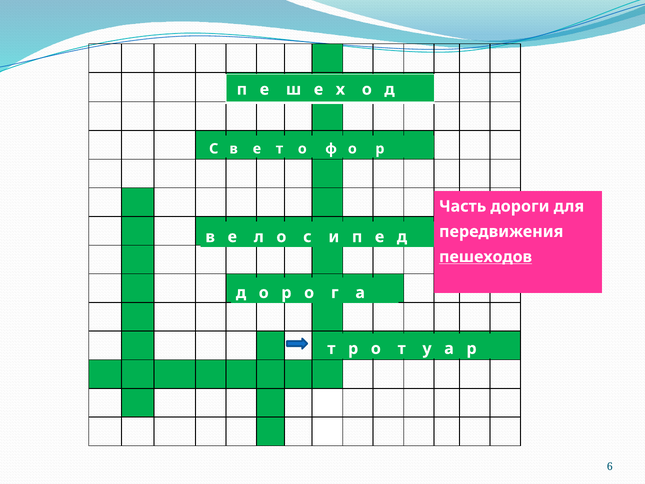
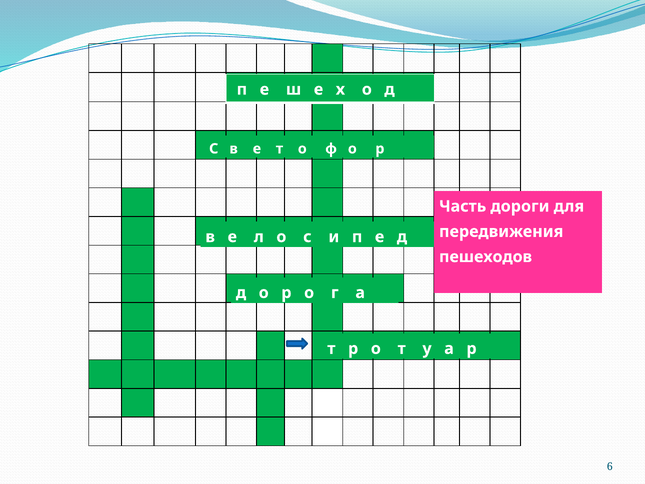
пешеходов underline: present -> none (486, 257)
